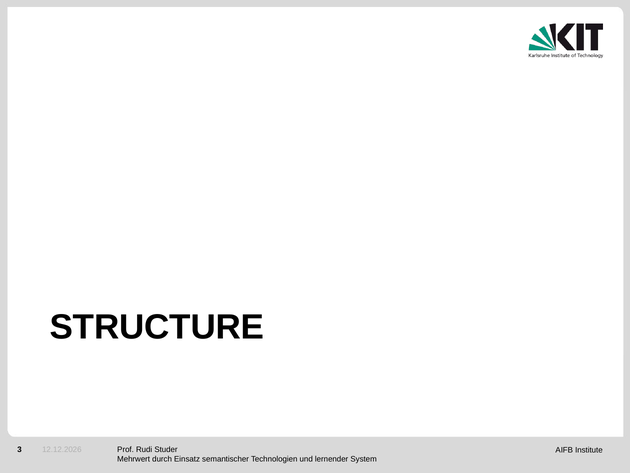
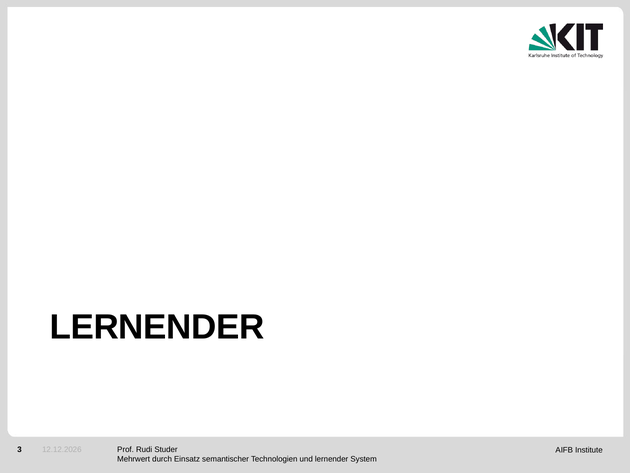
STRUCTURE: STRUCTURE -> LERNENDER (157, 327)
